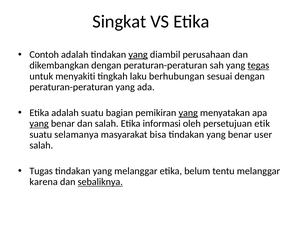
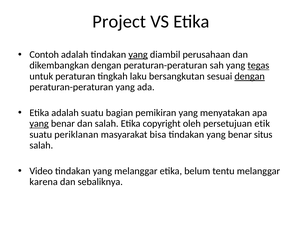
Singkat: Singkat -> Project (119, 22)
menyakiti: menyakiti -> peraturan (75, 76)
berhubungan: berhubungan -> bersangkutan (177, 76)
dengan underline: none -> present (250, 76)
yang underline: present -> none (188, 113)
informasi: informasi -> copyright (162, 124)
selamanya: selamanya -> periklanan (76, 135)
user: user -> situs (263, 135)
Tugas: Tugas -> Video (41, 171)
sebaliknya underline: present -> none (100, 182)
